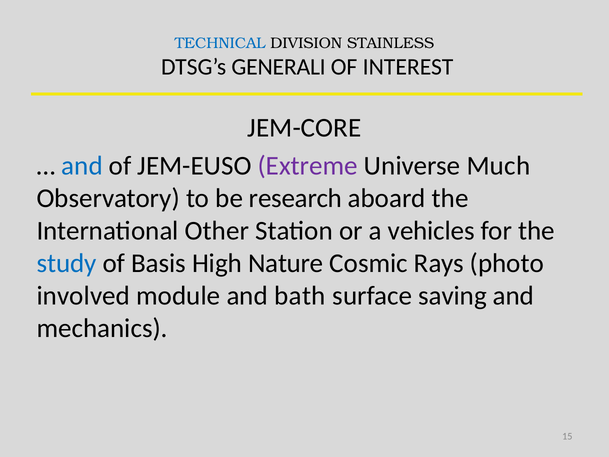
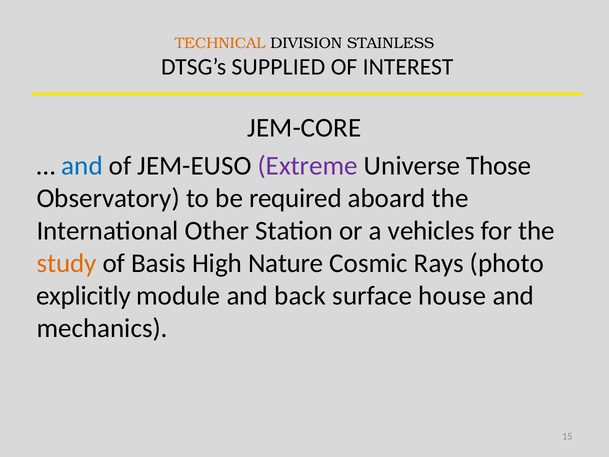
TECHNICAL colour: blue -> orange (220, 43)
GENERALI: GENERALI -> SUPPLIED (278, 67)
Much: Much -> Those (499, 166)
research: research -> required (295, 198)
study colour: blue -> orange (67, 263)
involved: involved -> explicitly (84, 296)
bath: bath -> back (300, 296)
saving: saving -> house (452, 296)
